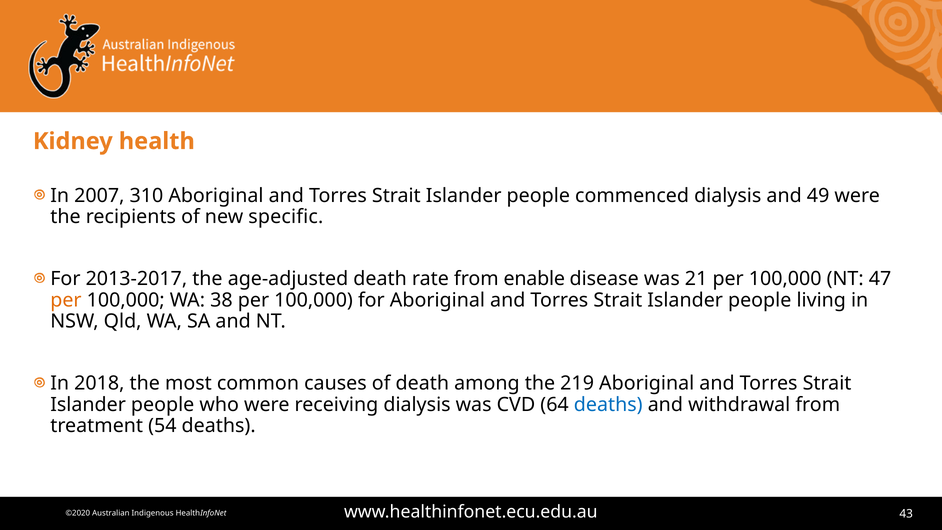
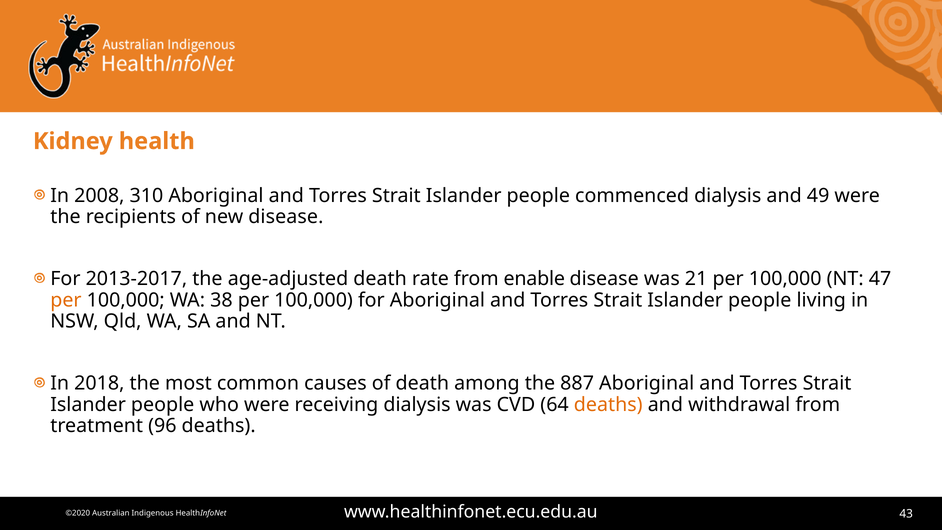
2007: 2007 -> 2008 (99, 196)
new specific: specific -> disease (286, 217)
219: 219 -> 887 (577, 383)
deaths colour: blue -> orange (608, 405)
54: 54 -> 96 (162, 426)
